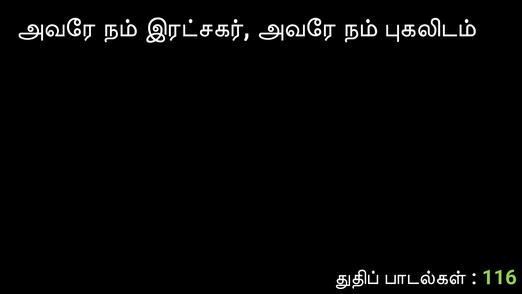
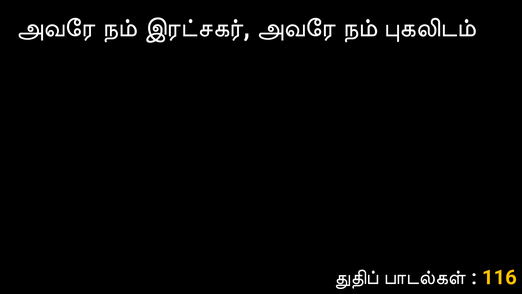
116 colour: light green -> yellow (499, 277)
